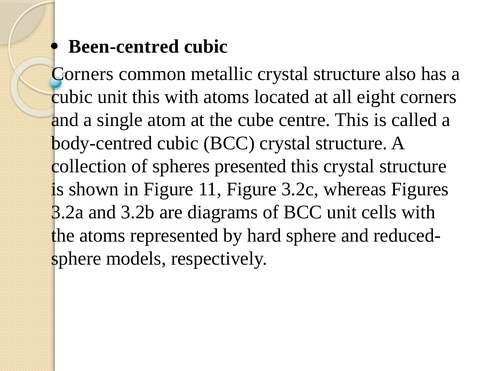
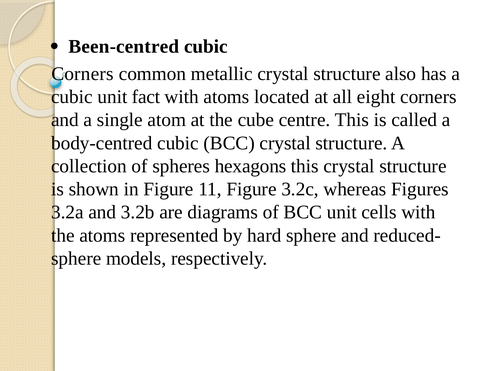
unit this: this -> fact (146, 97)
presented: presented -> hexagons (251, 166)
